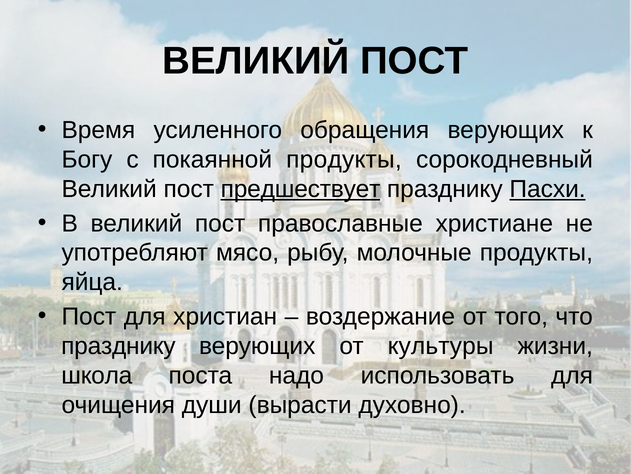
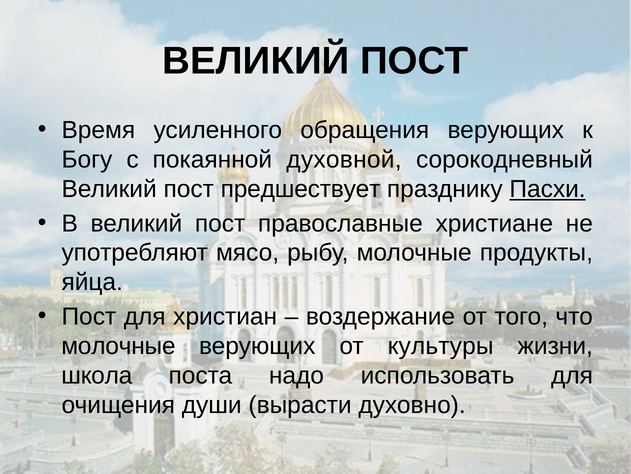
покаянной продукты: продукты -> духовной (344, 159)
предшествует underline: present -> none (301, 189)
празднику: празднику -> молочные (118, 346)
